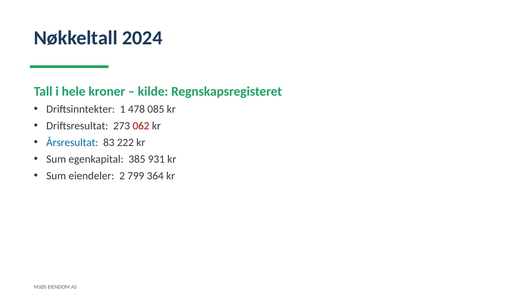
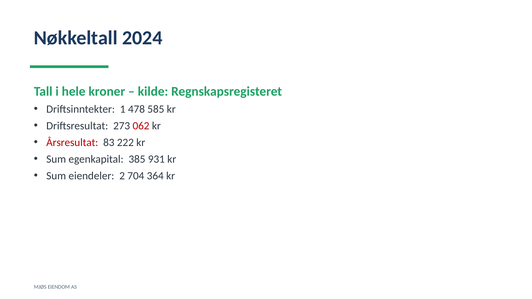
085: 085 -> 585 (156, 109)
Årsresultat colour: blue -> red (72, 143)
799: 799 -> 704 (136, 176)
